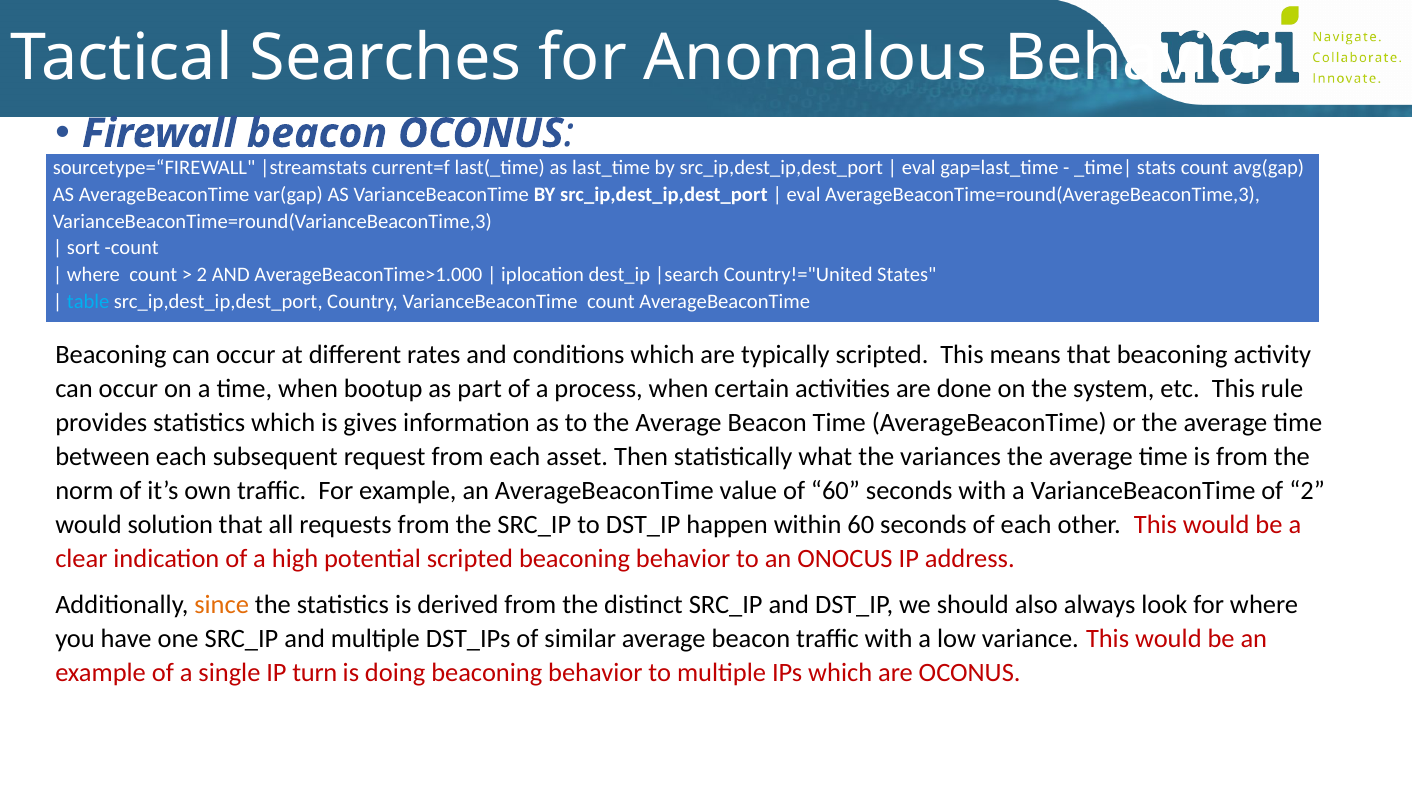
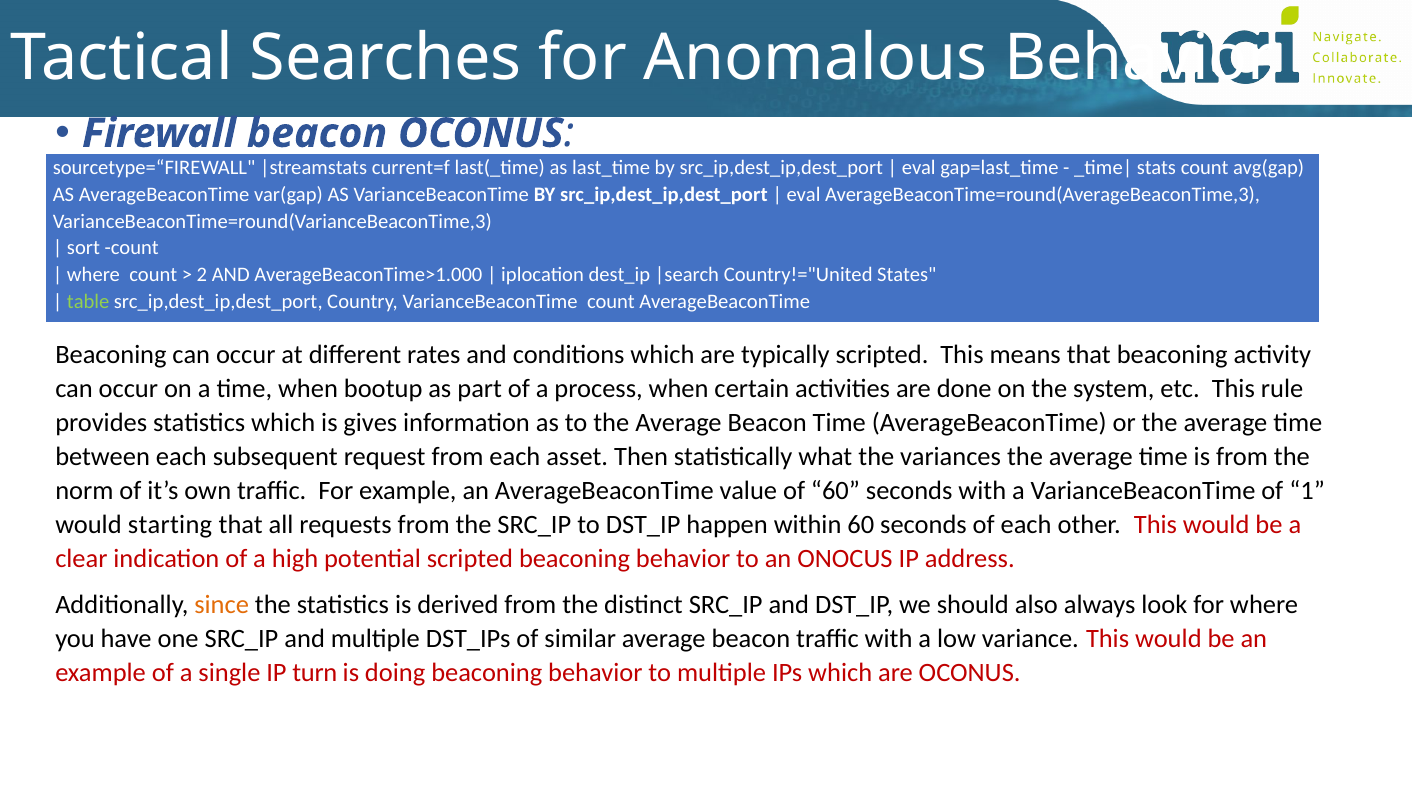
table colour: light blue -> light green (88, 302)
of 2: 2 -> 1 (1307, 491)
solution: solution -> starting (170, 525)
